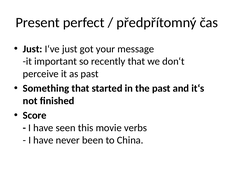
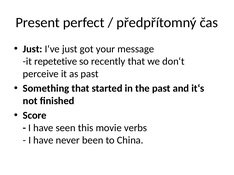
important: important -> repetetive (56, 62)
